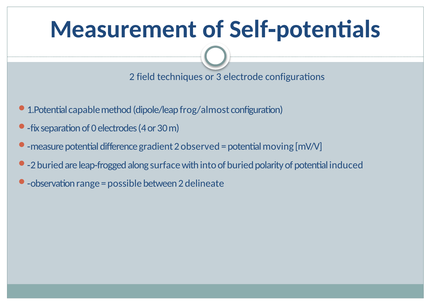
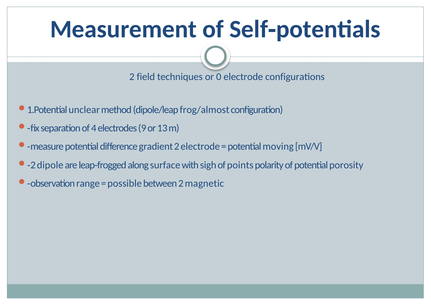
3: 3 -> 0 (219, 77)
capable: capable -> unclear (84, 110)
0: 0 -> 4 (94, 128)
4: 4 -> 9 (142, 128)
30: 30 -> 13 (162, 128)
2 observed: observed -> electrode (200, 147)
2 buried: buried -> dipole (50, 165)
into: into -> sigh (208, 165)
of buried: buried -> points (240, 165)
induced: induced -> porosity (346, 165)
delineate: delineate -> magnetic (204, 184)
